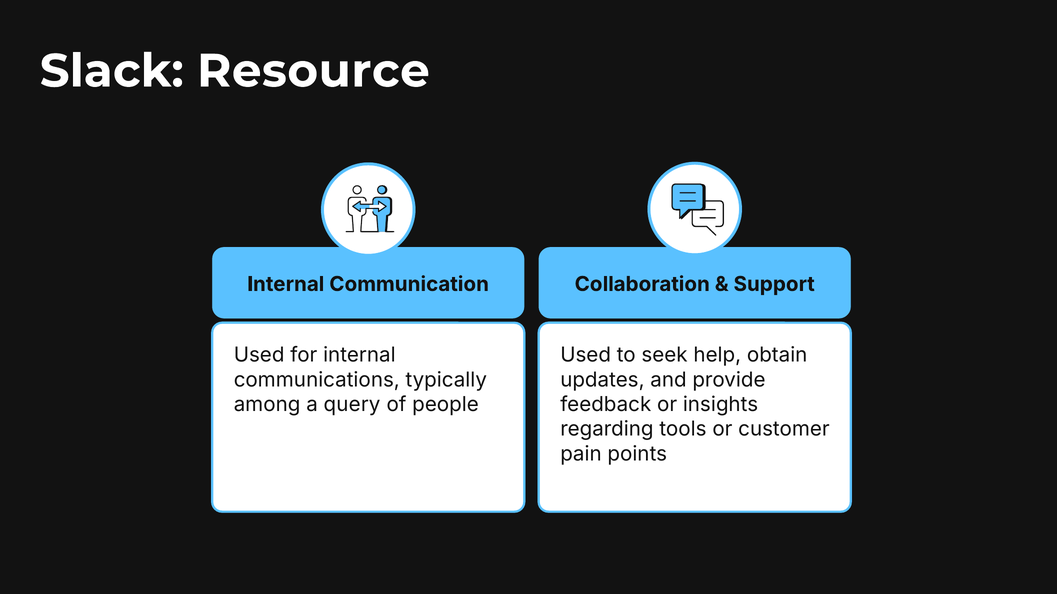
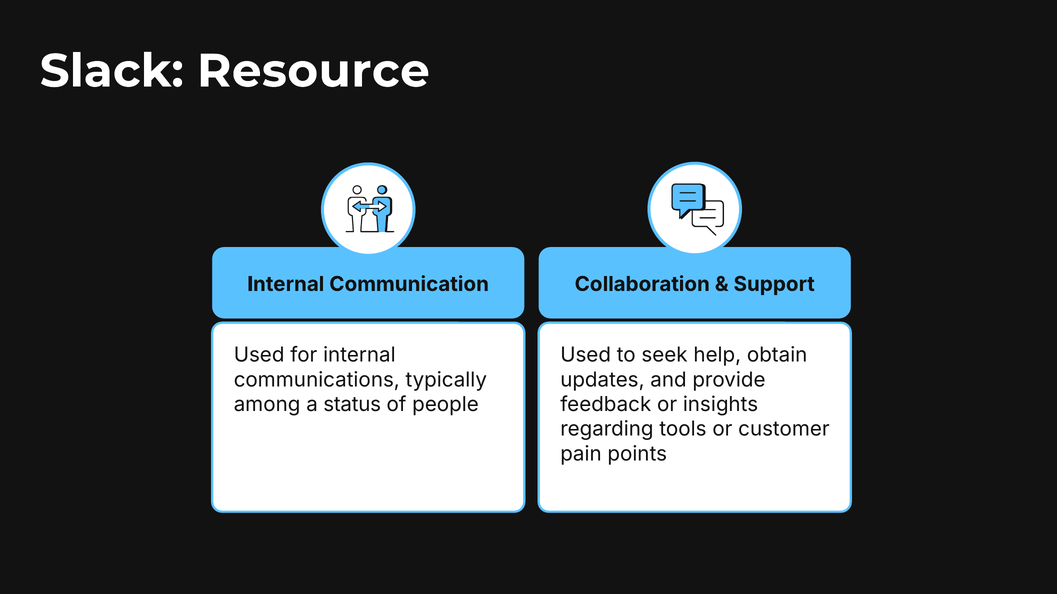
query: query -> status (352, 405)
